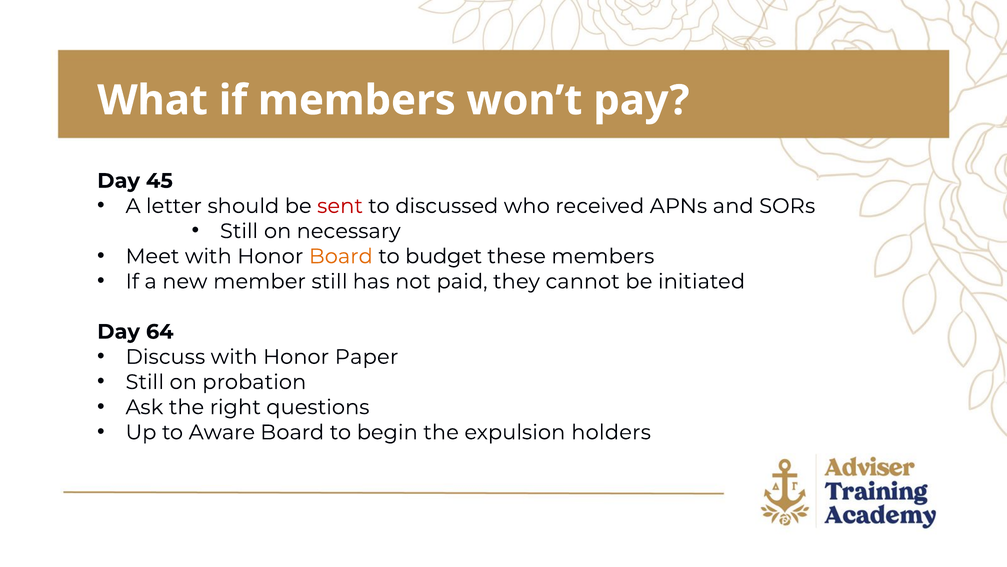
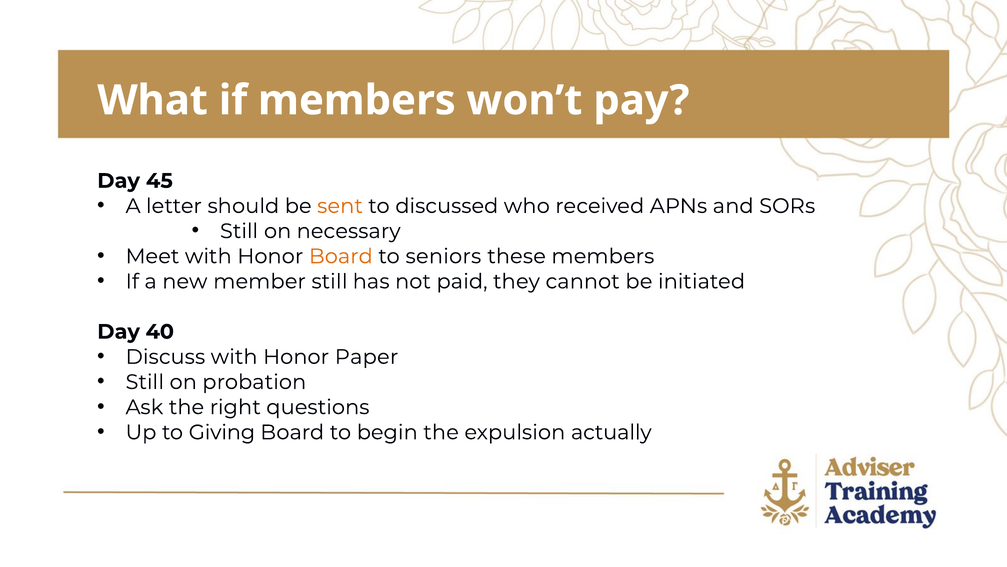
sent colour: red -> orange (340, 206)
budget: budget -> seniors (443, 256)
64: 64 -> 40 (160, 331)
Aware: Aware -> Giving (222, 432)
holders: holders -> actually (611, 432)
